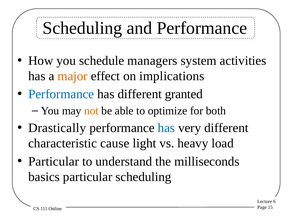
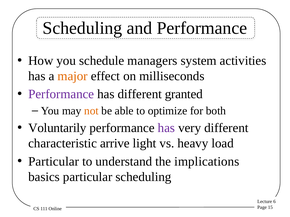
implications: implications -> milliseconds (172, 76)
Performance colour: blue -> purple (61, 94)
Drastically: Drastically -> Voluntarily (57, 128)
has colour: blue -> purple (166, 128)
cause: cause -> arrive (115, 144)
milliseconds: milliseconds -> implications (207, 162)
